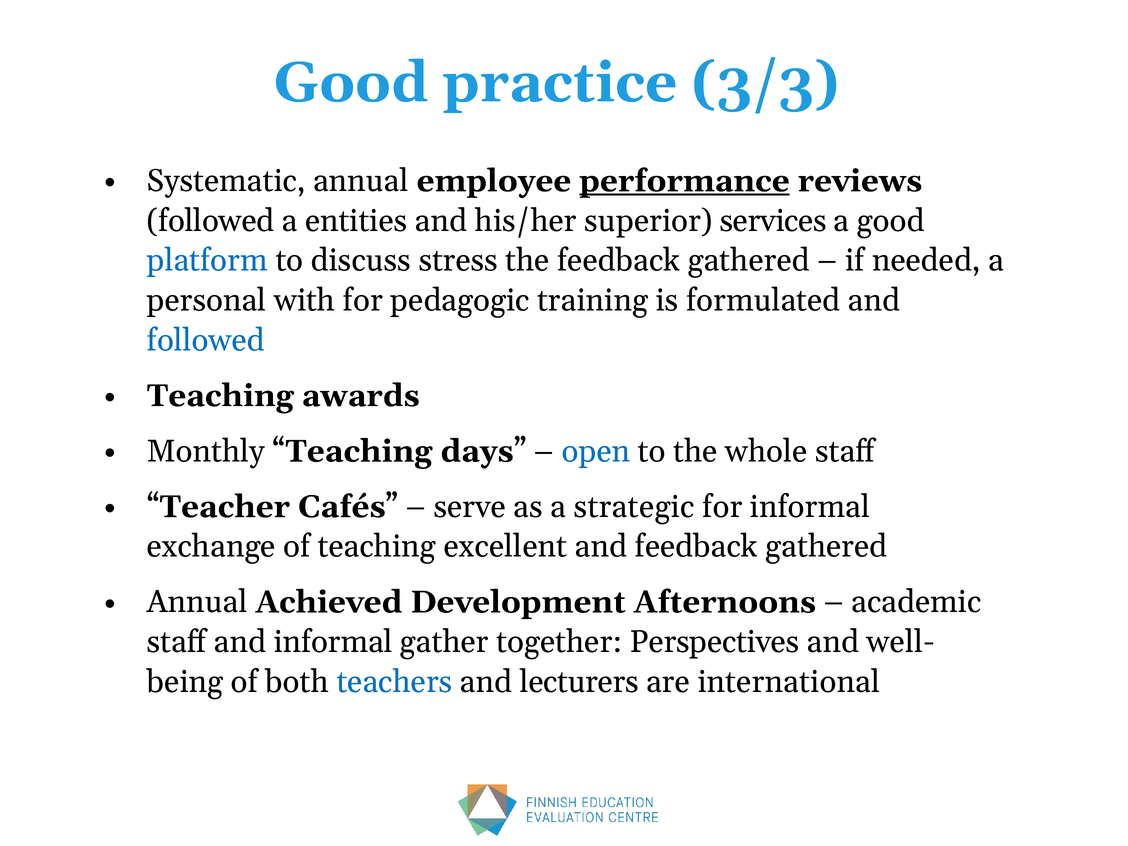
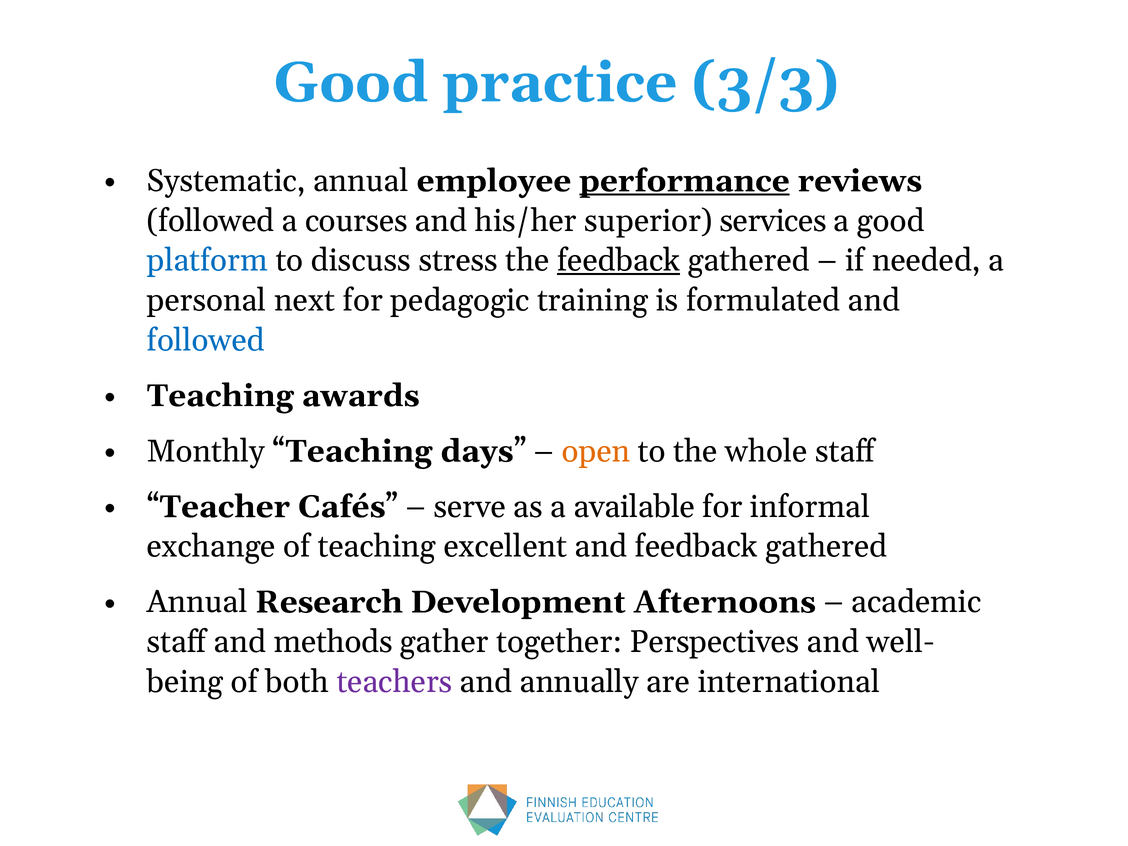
entities: entities -> courses (356, 221)
feedback underline: none -> present (619, 261)
with: with -> next (305, 300)
open colour: blue -> orange (596, 451)
strategic: strategic -> available (634, 507)
Achieved: Achieved -> Research (329, 602)
and informal: informal -> methods (333, 642)
teachers colour: blue -> purple (395, 682)
lecturers: lecturers -> annually (579, 682)
